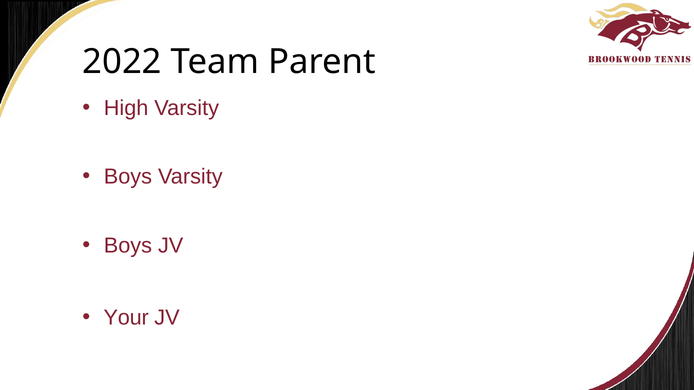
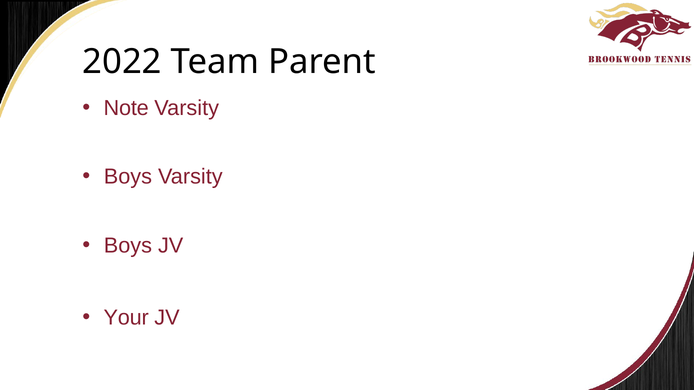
High: High -> Note (126, 108)
